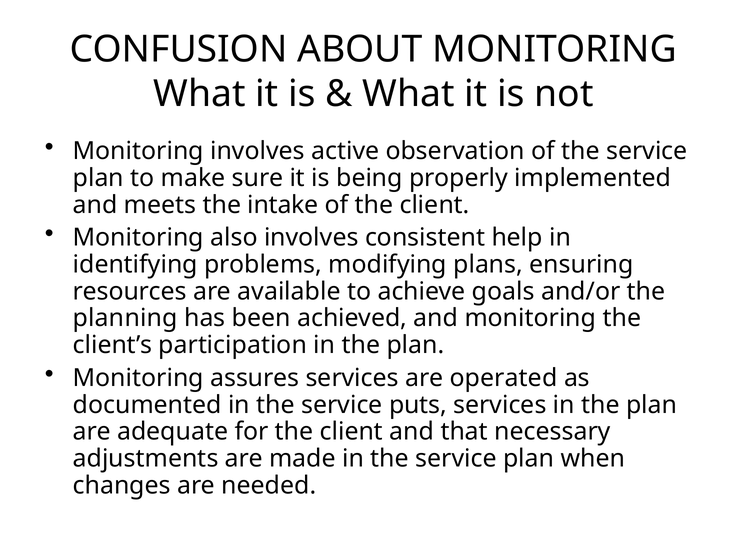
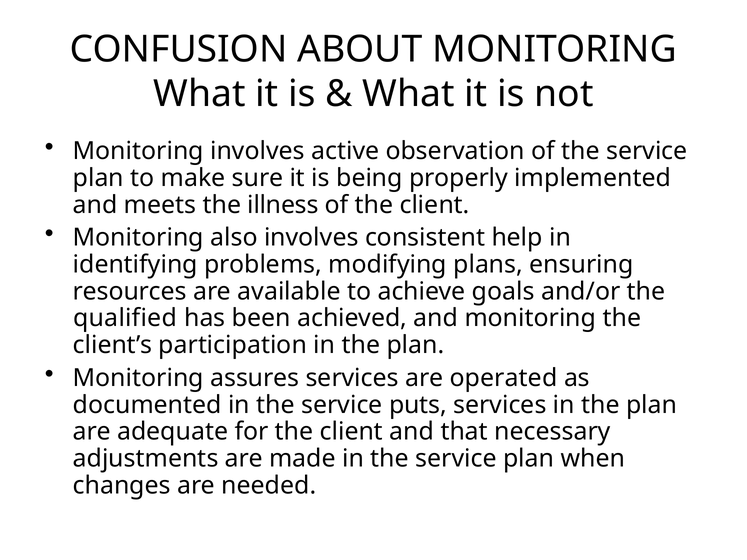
intake: intake -> illness (283, 205)
planning: planning -> qualified (125, 318)
